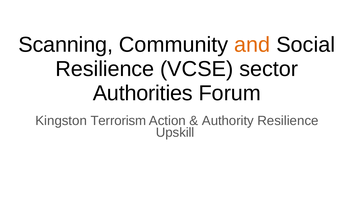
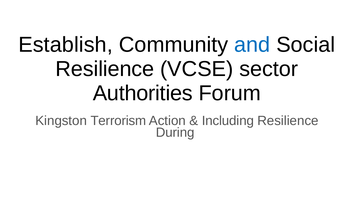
Scanning: Scanning -> Establish (66, 45)
and colour: orange -> blue (252, 45)
Authority: Authority -> Including (228, 121)
Upskill: Upskill -> During (175, 133)
